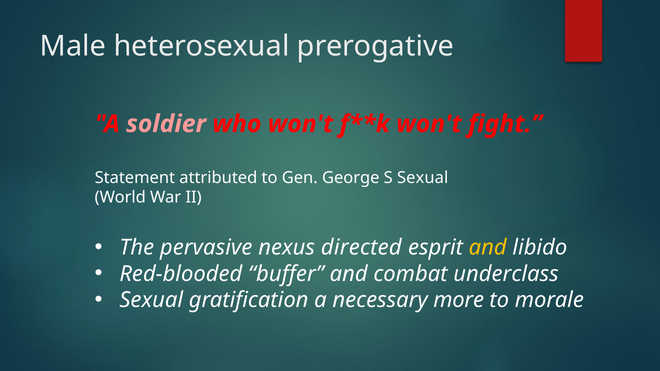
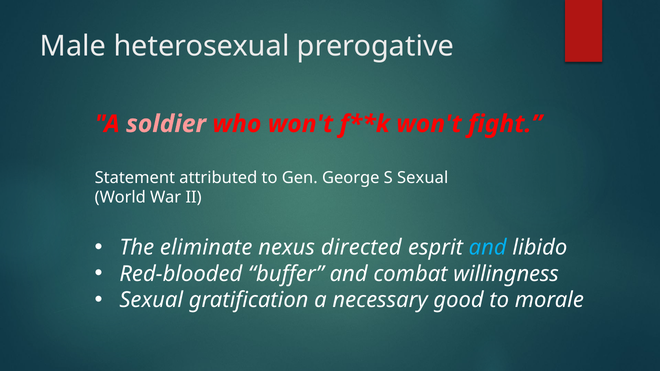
pervasive: pervasive -> eliminate (206, 248)
and colour: yellow -> light blue (488, 248)
underclass: underclass -> willingness (506, 274)
more: more -> good (459, 300)
